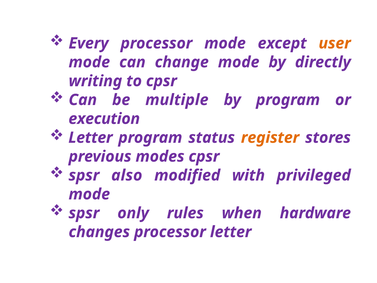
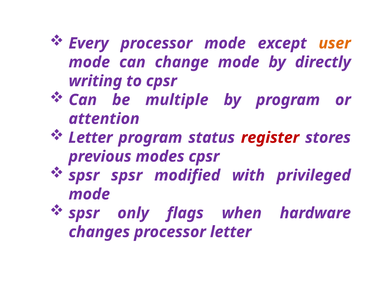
execution: execution -> attention (104, 119)
register colour: orange -> red (270, 137)
spsr also: also -> spsr (127, 175)
rules: rules -> flags (185, 213)
